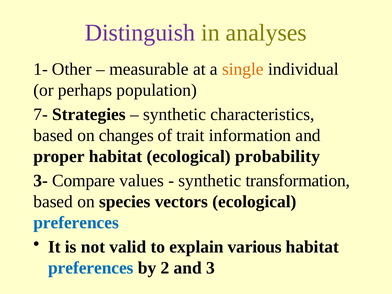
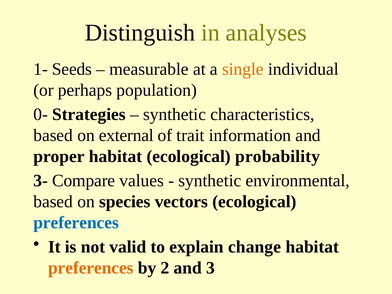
Distinguish colour: purple -> black (140, 33)
Other: Other -> Seeds (72, 69)
7-: 7- -> 0- (41, 114)
changes: changes -> external (126, 135)
transformation: transformation -> environmental (298, 181)
various: various -> change (255, 247)
preferences colour: blue -> orange (91, 268)
